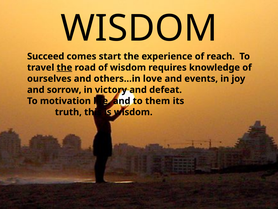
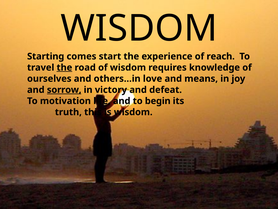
Succeed: Succeed -> Starting (46, 56)
events: events -> means (201, 78)
sorrow underline: none -> present (64, 90)
them: them -> begin (158, 101)
